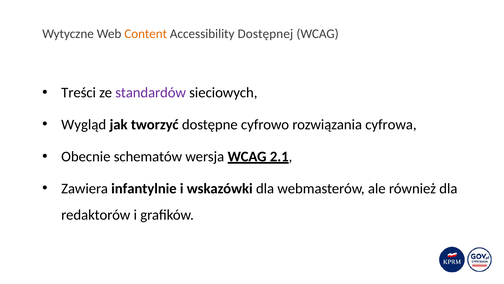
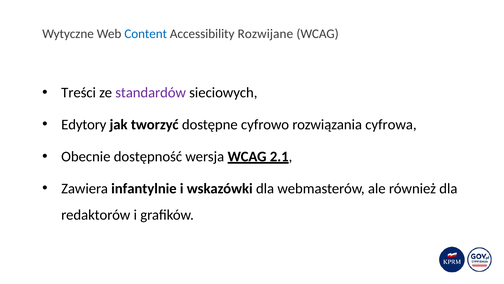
Content colour: orange -> blue (146, 34)
Dostępnej: Dostępnej -> Rozwijane (265, 34)
Wygląd: Wygląd -> Edytory (84, 124)
schematów: schematów -> dostępność (148, 156)
